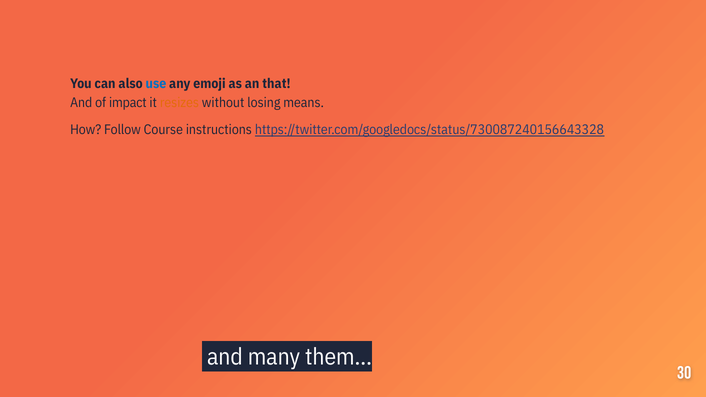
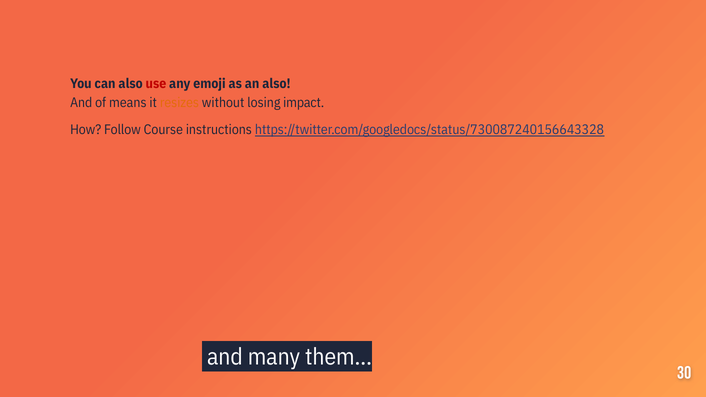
use colour: blue -> red (156, 84)
an that: that -> also (276, 84)
impact: impact -> means (128, 103)
means: means -> impact (304, 103)
